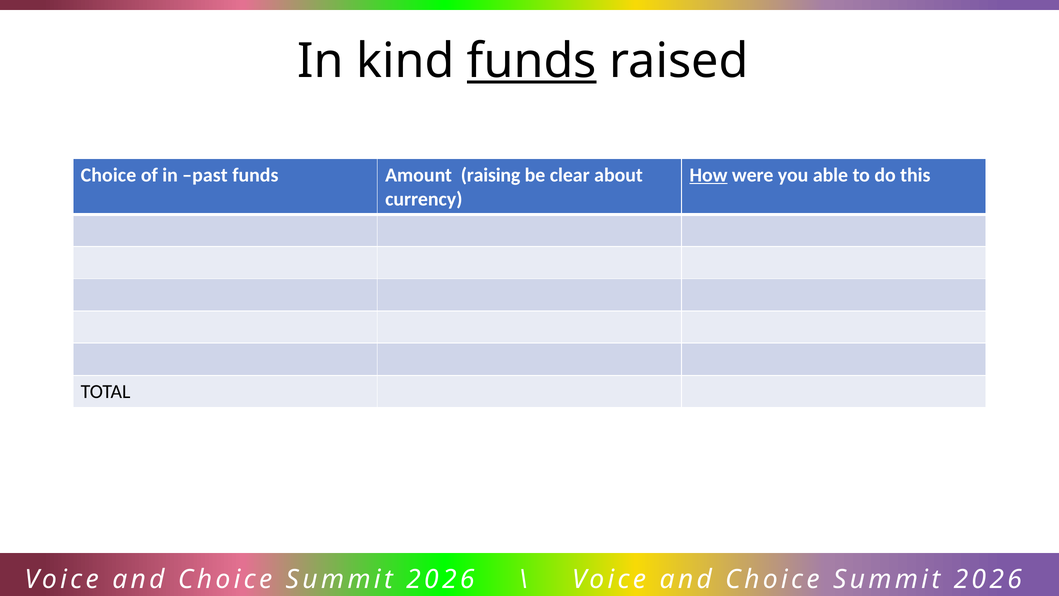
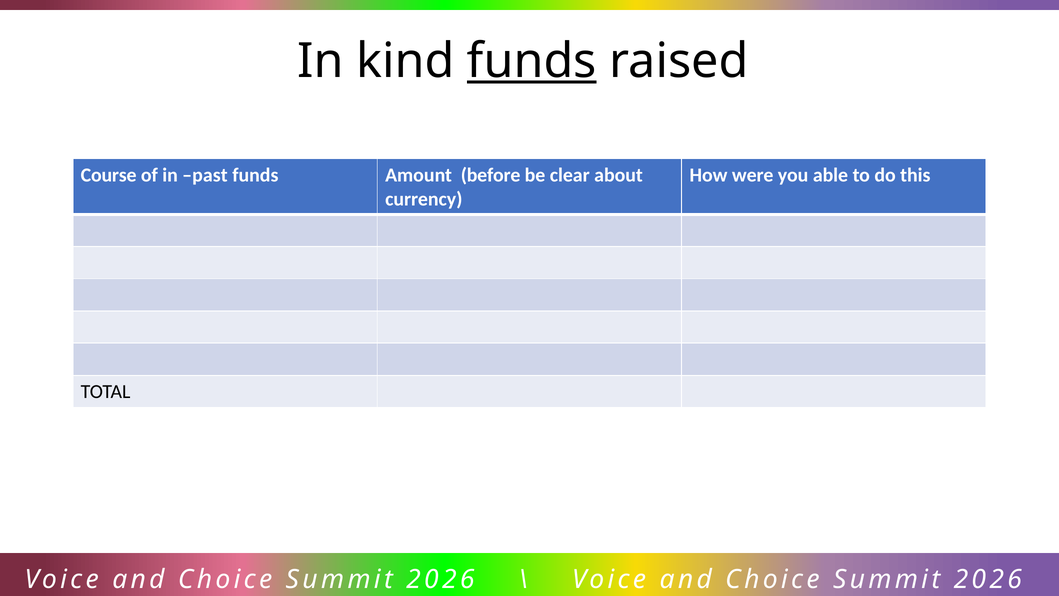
Choice: Choice -> Course (109, 175)
raising: raising -> before (491, 175)
How underline: present -> none (709, 175)
